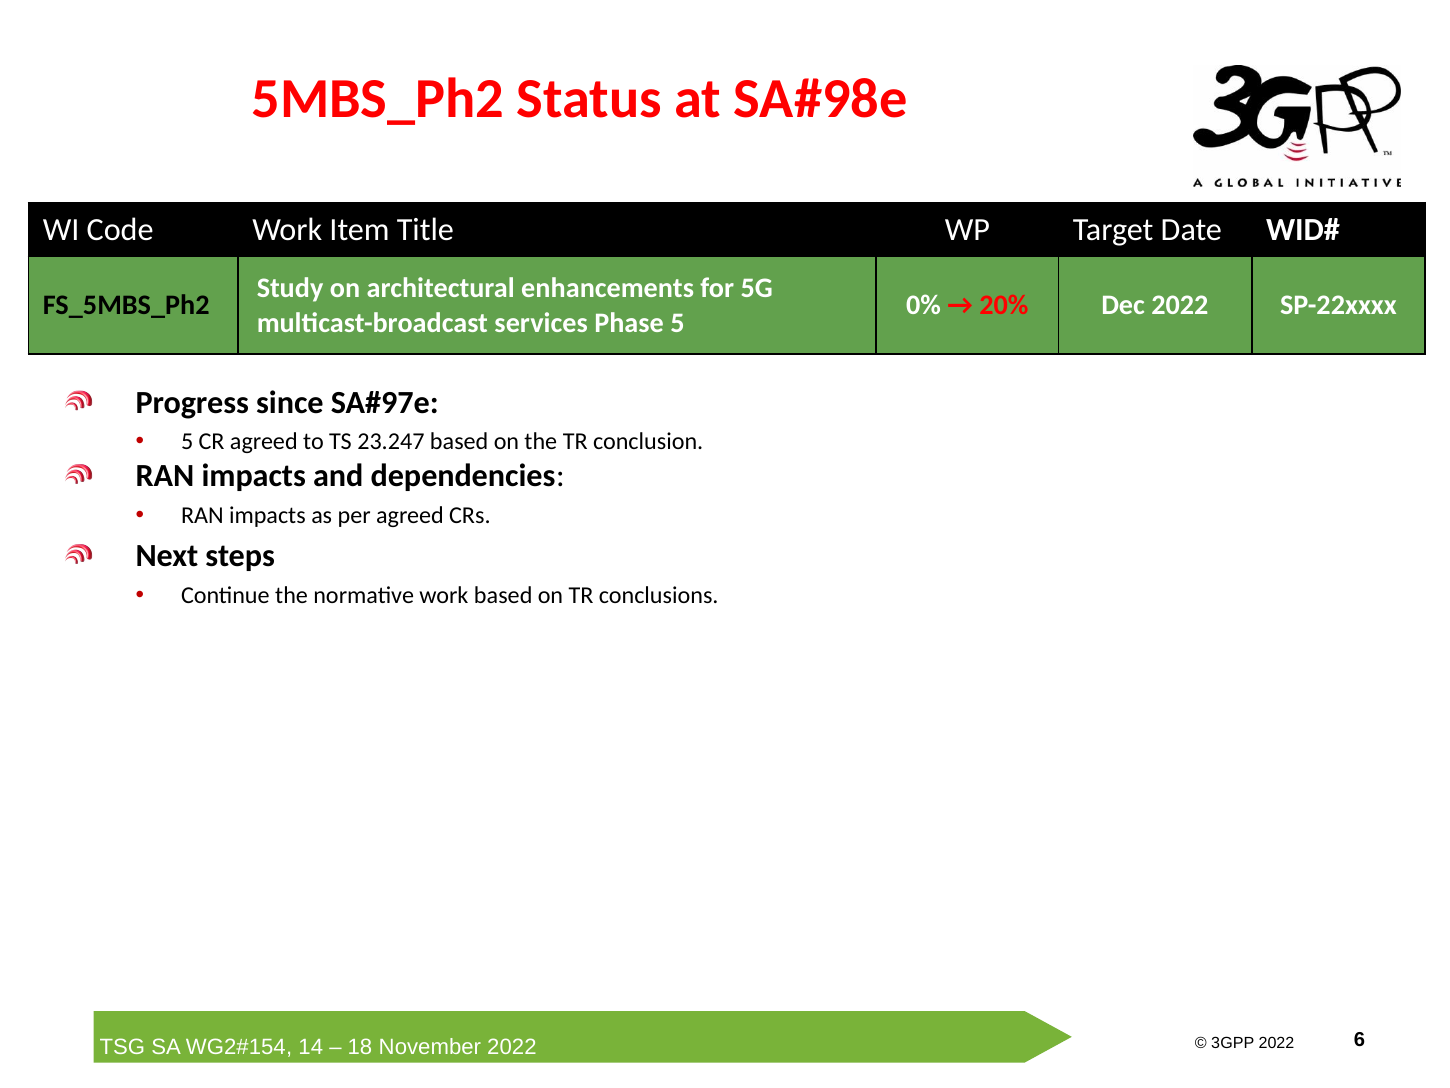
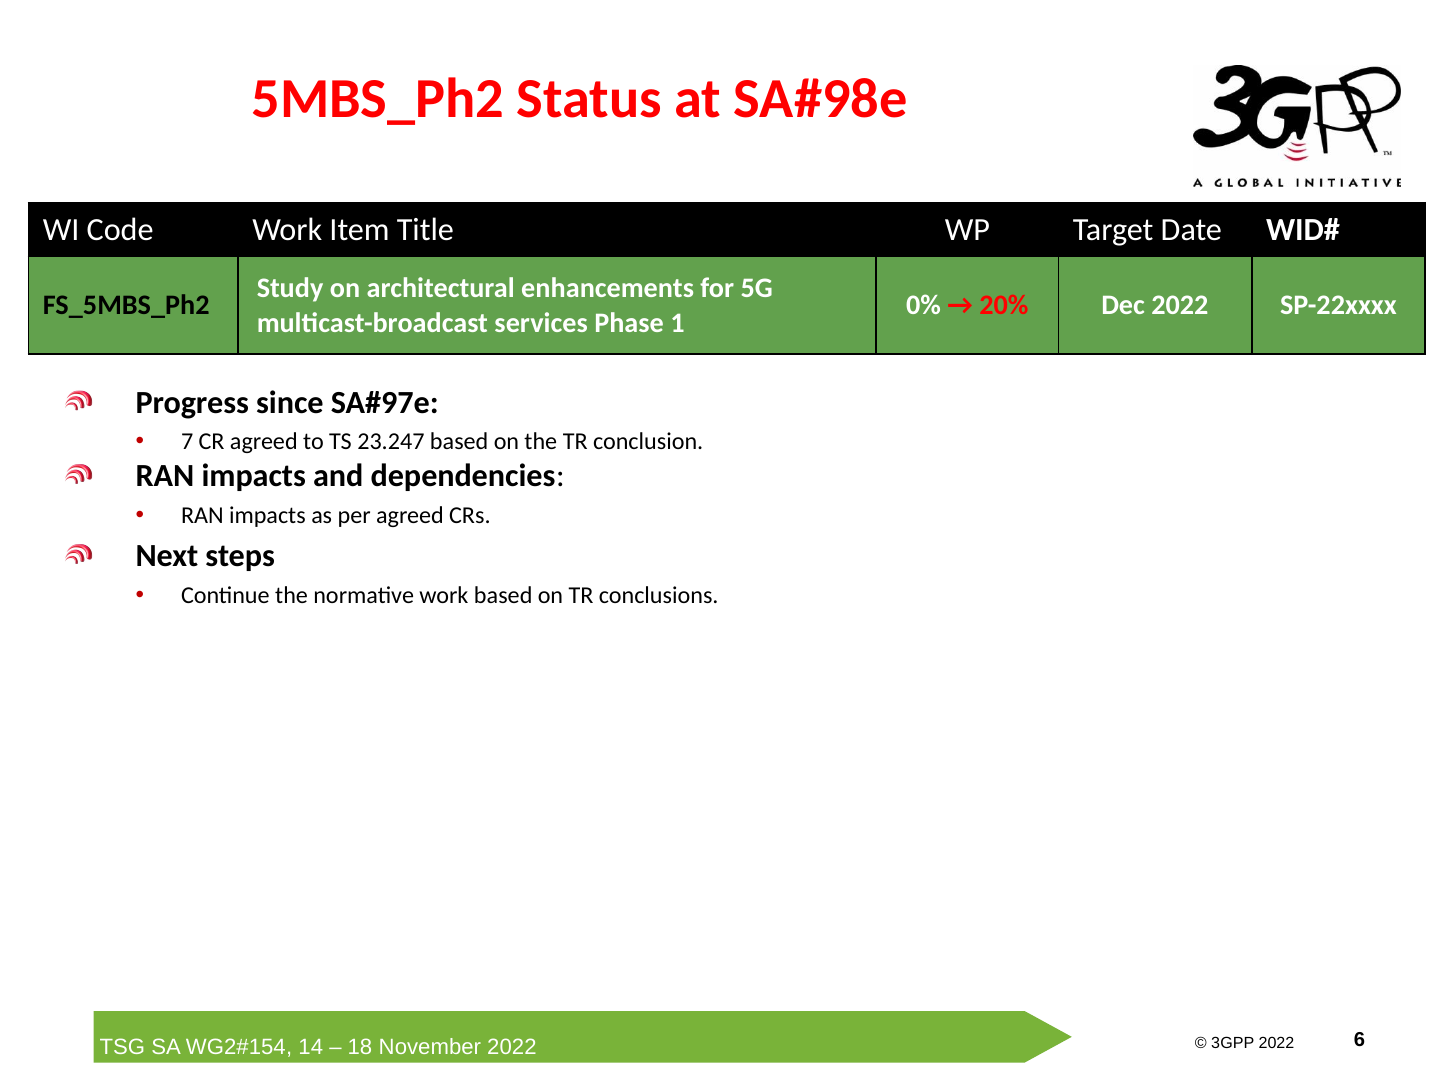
Phase 5: 5 -> 1 (677, 323)
5: 5 -> 7 (187, 442)
